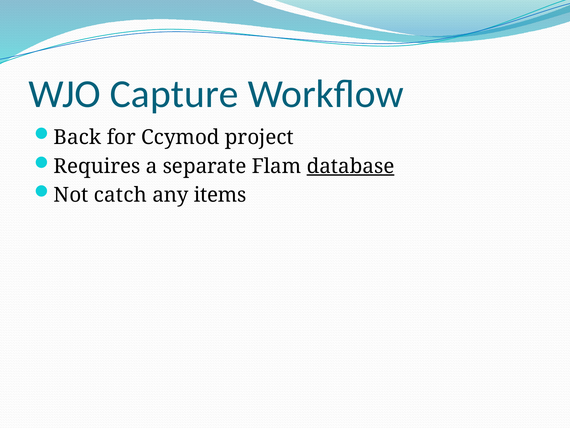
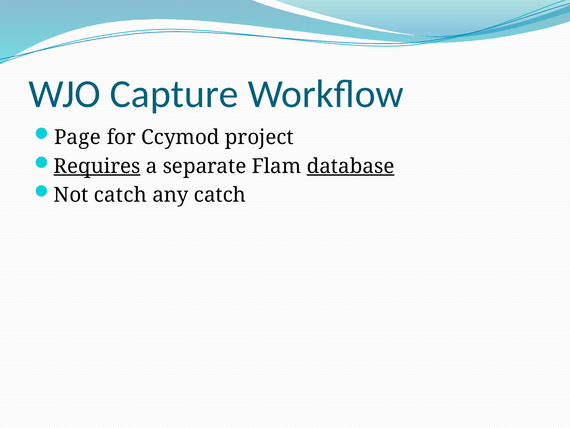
Back: Back -> Page (77, 137)
Requires underline: none -> present (97, 166)
any items: items -> catch (220, 195)
